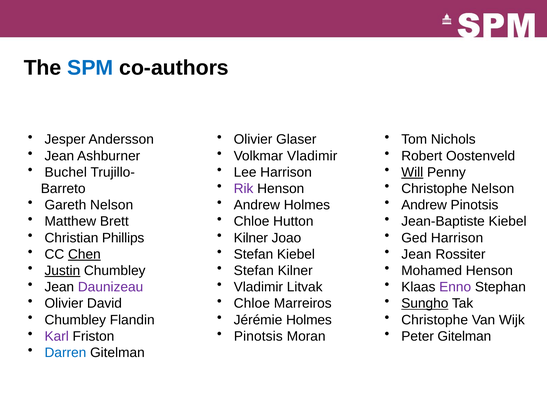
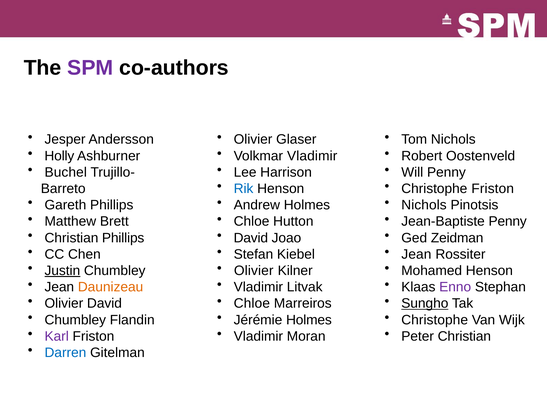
SPM colour: blue -> purple (90, 68)
Jean: Jean -> Holly (59, 156)
Will underline: present -> none (412, 172)
Rik colour: purple -> blue (244, 189)
Christophe Nelson: Nelson -> Friston (493, 189)
Gareth Nelson: Nelson -> Phillips (112, 205)
Andrew: Andrew -> Nichols (424, 205)
Jean-Baptiste Kiebel: Kiebel -> Penny (508, 222)
Kilner: Kilner -> David (251, 238)
Ged Harrison: Harrison -> Zeidman (457, 238)
Chen underline: present -> none (84, 254)
Stefan: Stefan -> Olivier (254, 271)
Daunizeau colour: purple -> orange (111, 287)
Pinotsis: Pinotsis -> Vladimir (258, 336)
Peter Gitelman: Gitelman -> Christian (464, 336)
